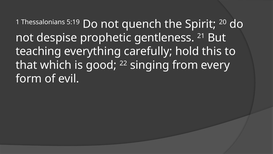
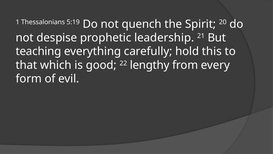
gentleness: gentleness -> leadership (164, 38)
singing: singing -> lengthy (150, 65)
